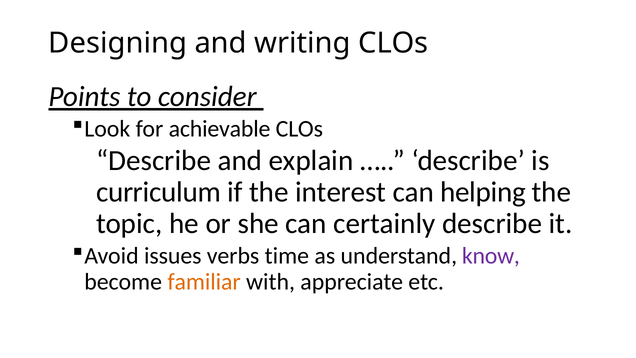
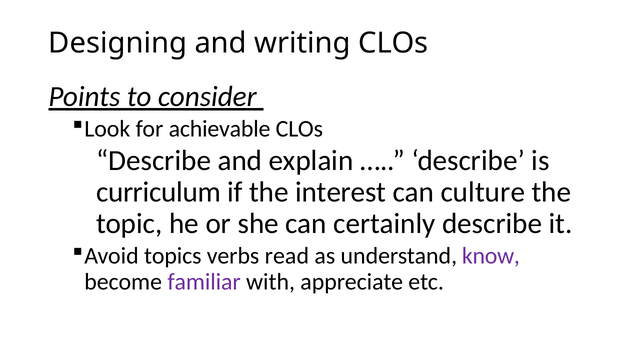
helping: helping -> culture (483, 192)
issues: issues -> topics (173, 256)
time: time -> read (287, 256)
familiar colour: orange -> purple (204, 281)
